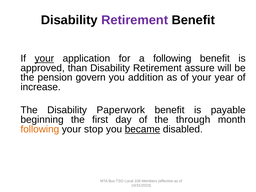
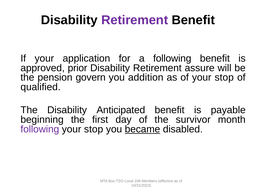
your underline: present -> none (44, 58)
than: than -> prior (77, 68)
of your year: year -> stop (224, 77)
increase: increase -> qualified (41, 87)
Paperwork: Paperwork -> Anticipated (121, 110)
through: through -> survivor (193, 120)
following colour: orange -> purple (40, 129)
